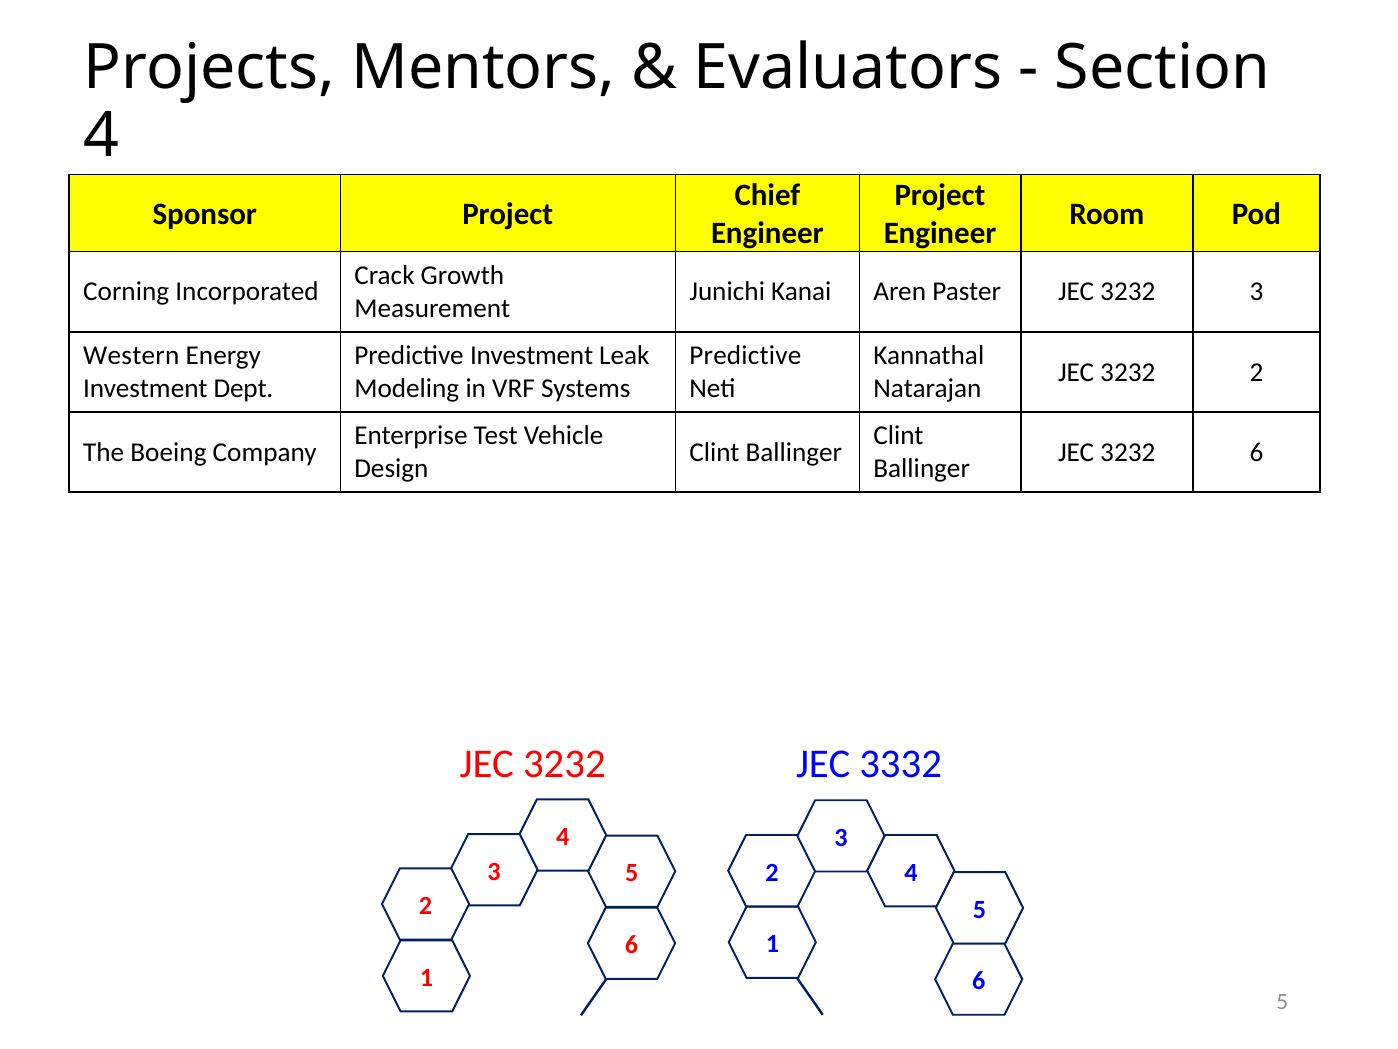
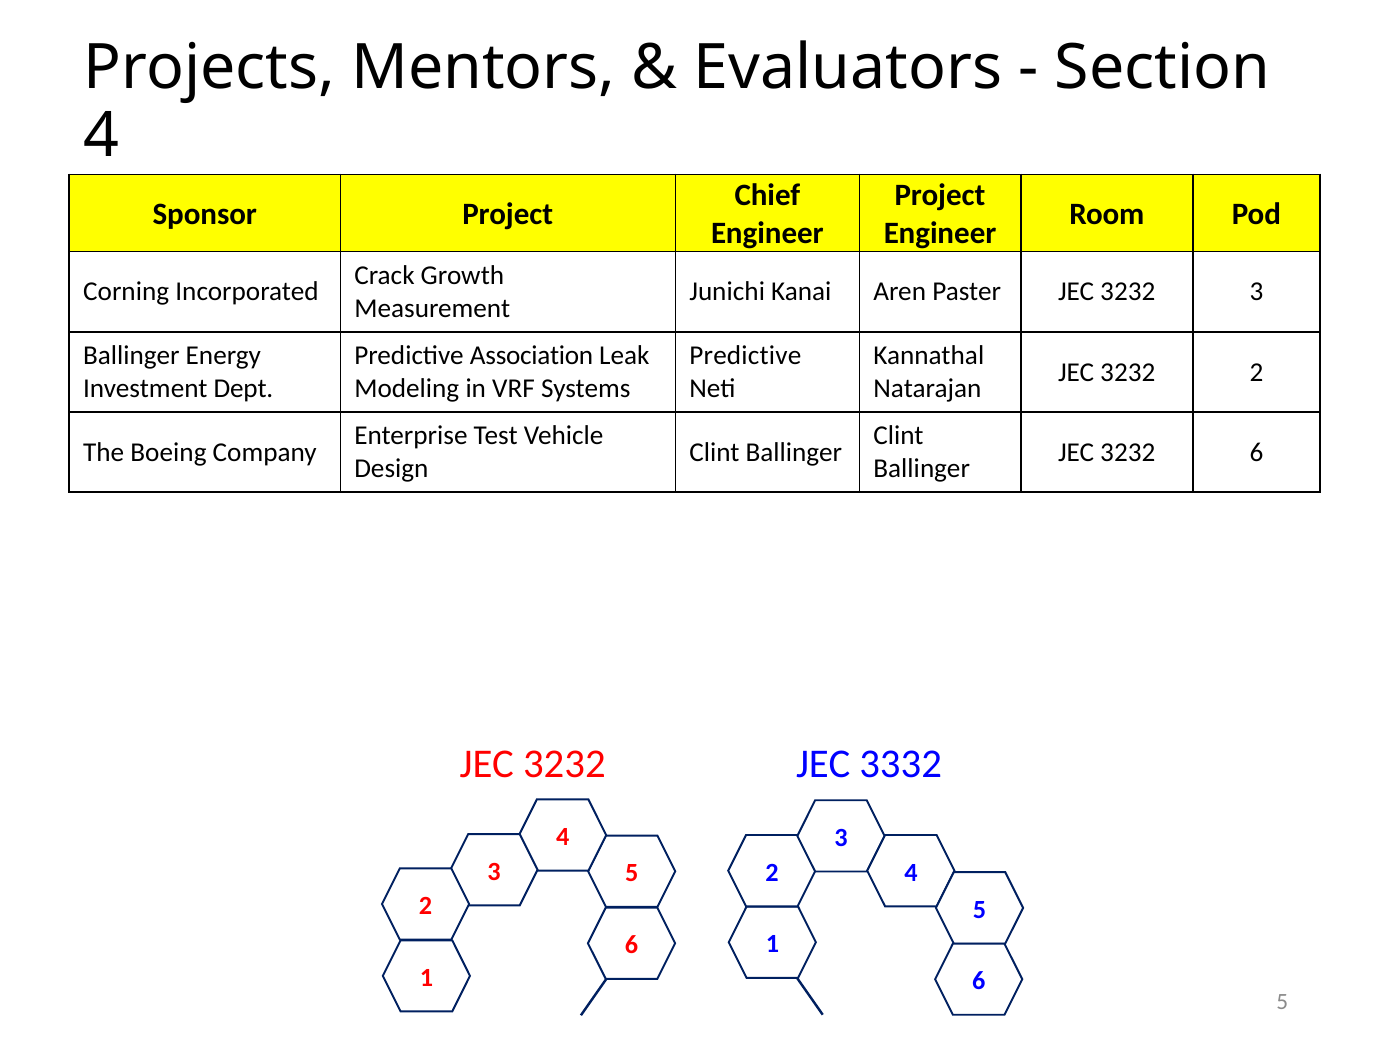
Western: Western -> Ballinger (131, 355)
Predictive Investment: Investment -> Association (532, 355)
